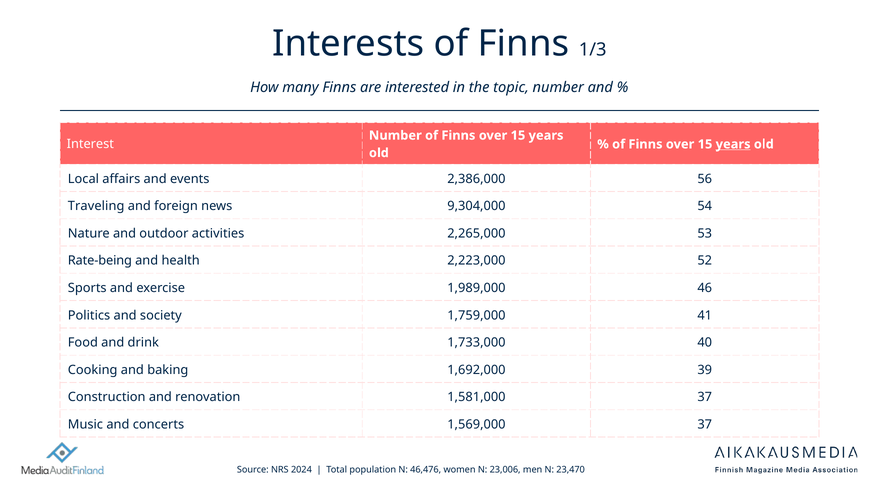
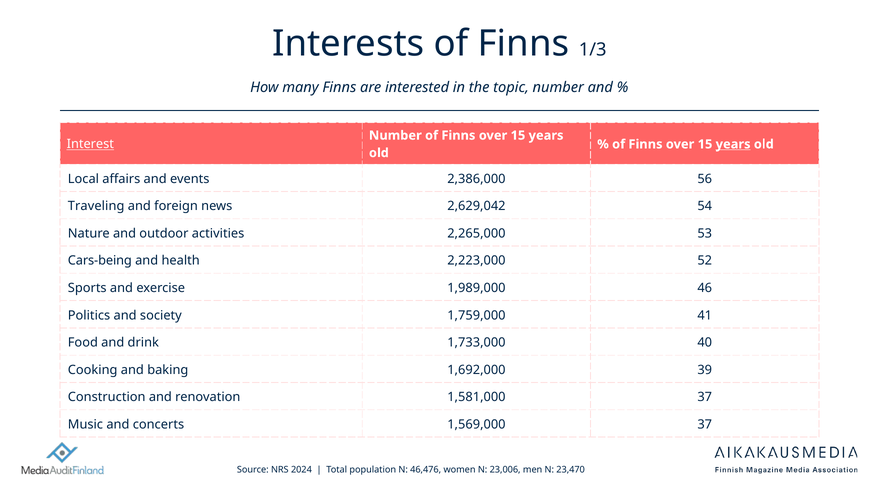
Interest underline: none -> present (90, 144)
9,304,000: 9,304,000 -> 2,629,042 (476, 206)
Rate-being: Rate-being -> Cars-being (100, 261)
